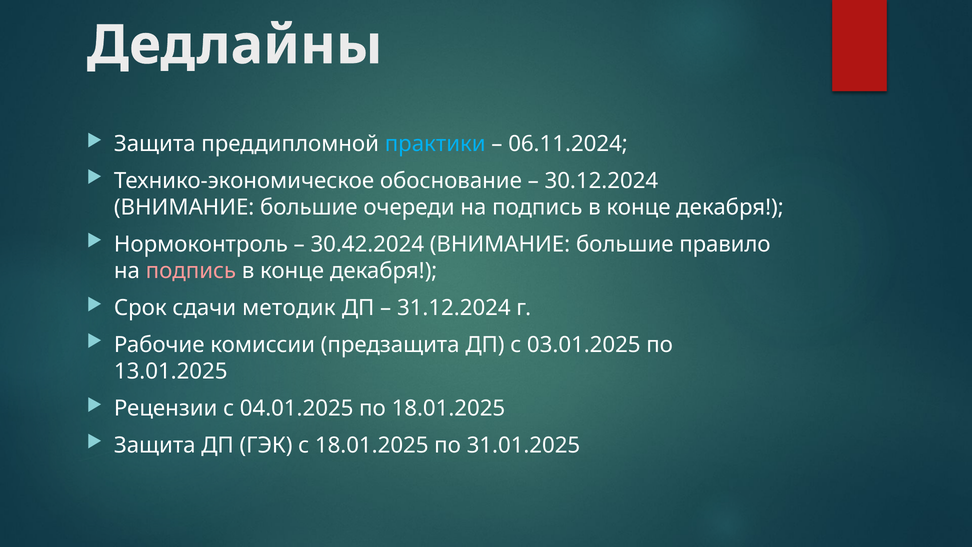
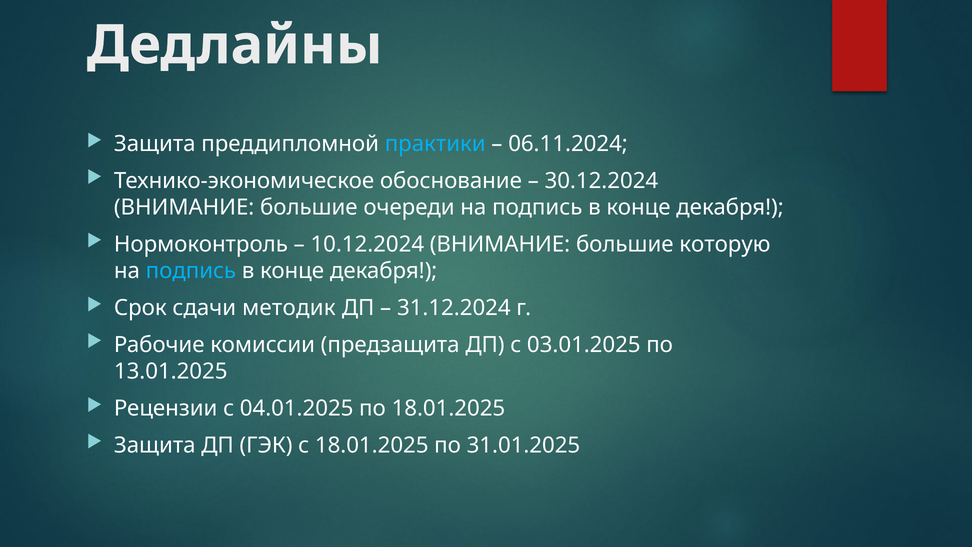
30.42.2024: 30.42.2024 -> 10.12.2024 (367, 244)
правило: правило -> которую (725, 244)
подпись colour: pink -> light blue (191, 271)
